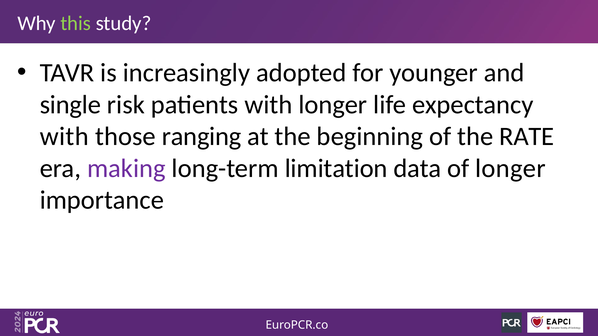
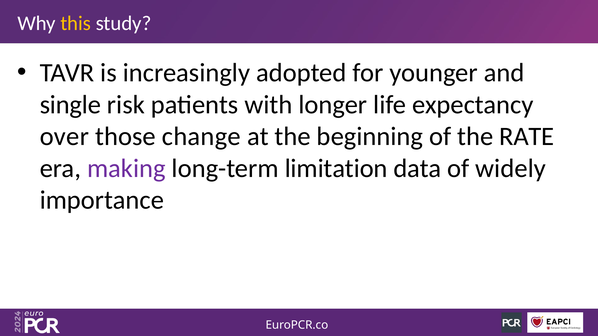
this colour: light green -> yellow (76, 23)
with: with -> over (64, 137)
ranging: ranging -> change (201, 137)
of longer: longer -> widely (511, 169)
